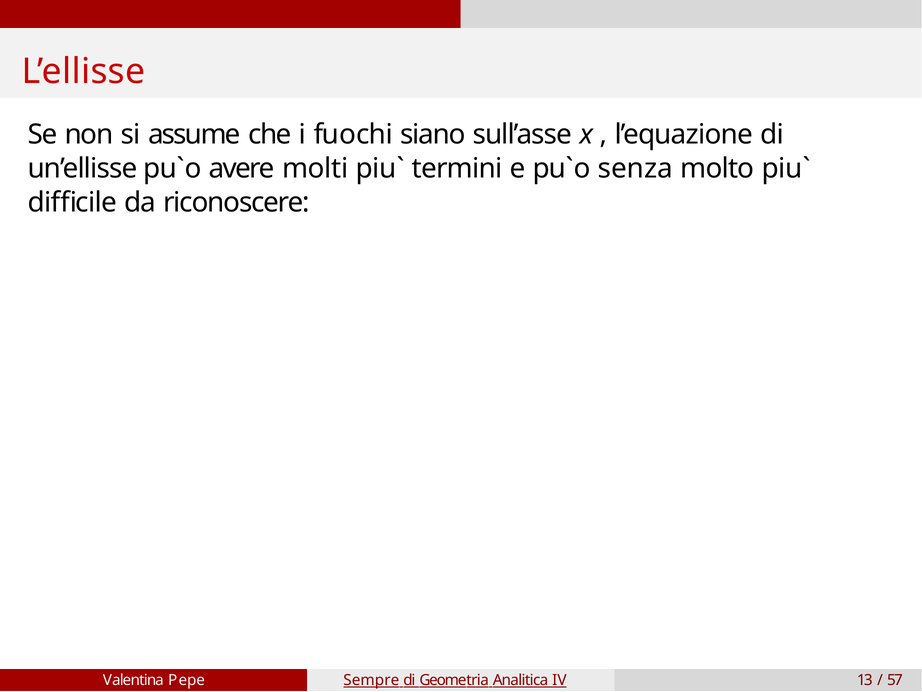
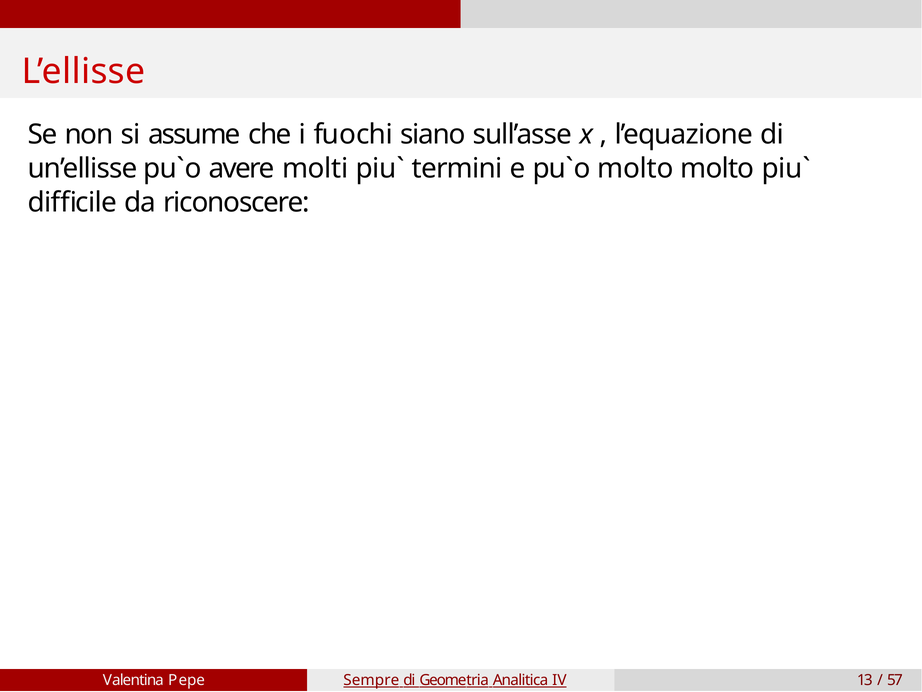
senza: senza -> molto (635, 169)
